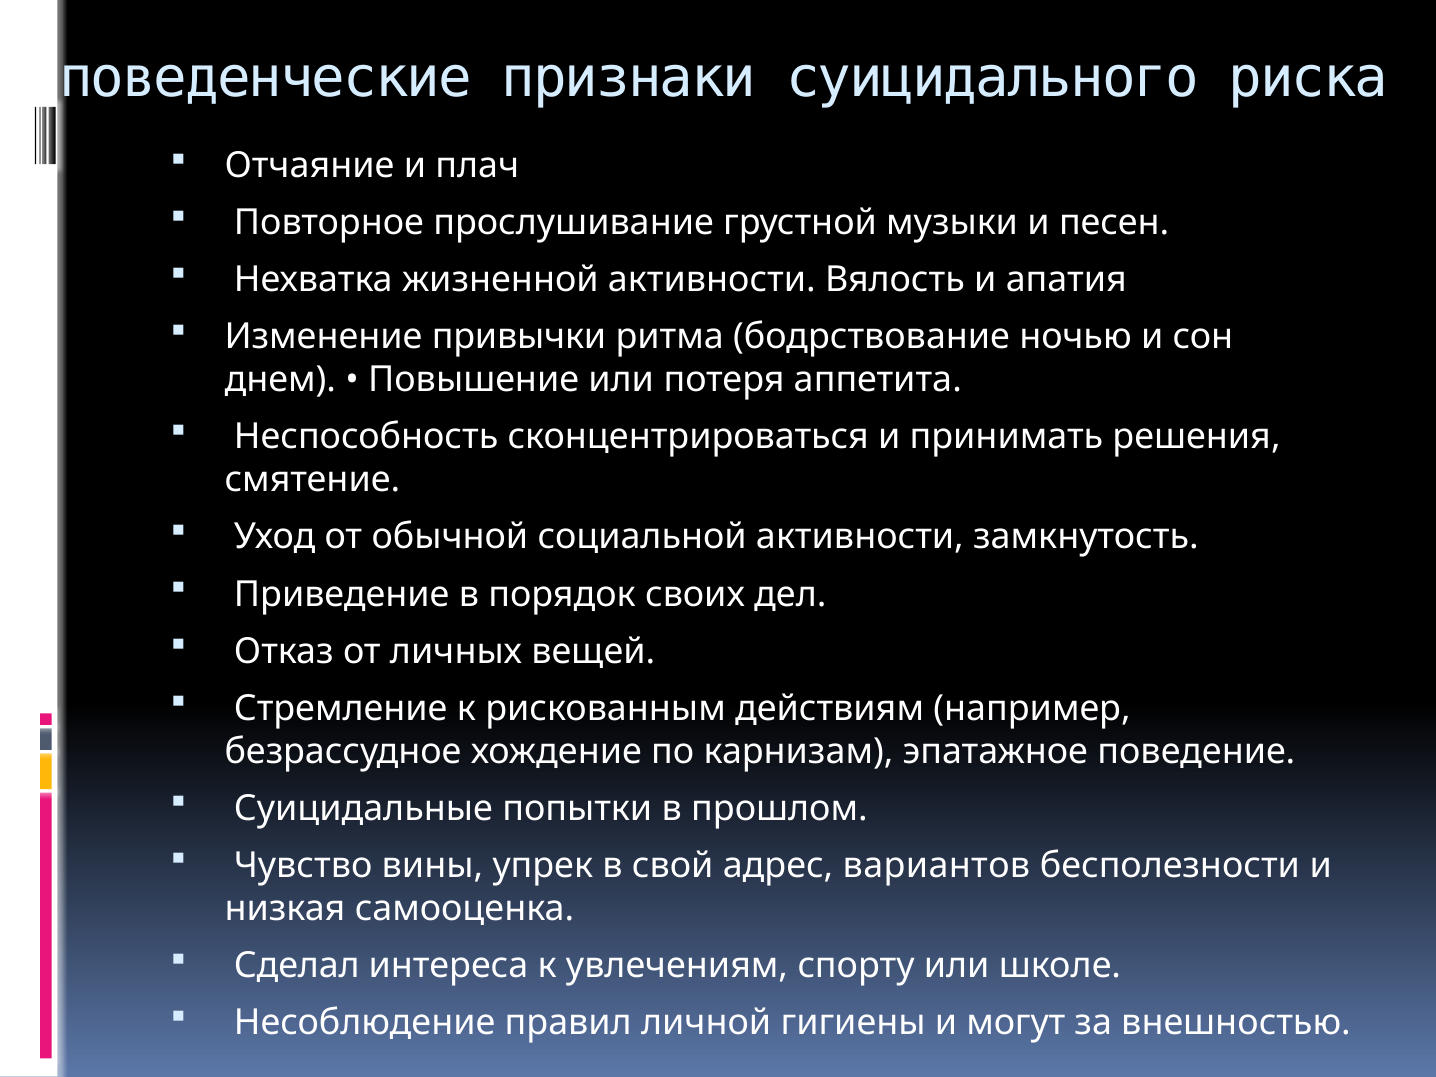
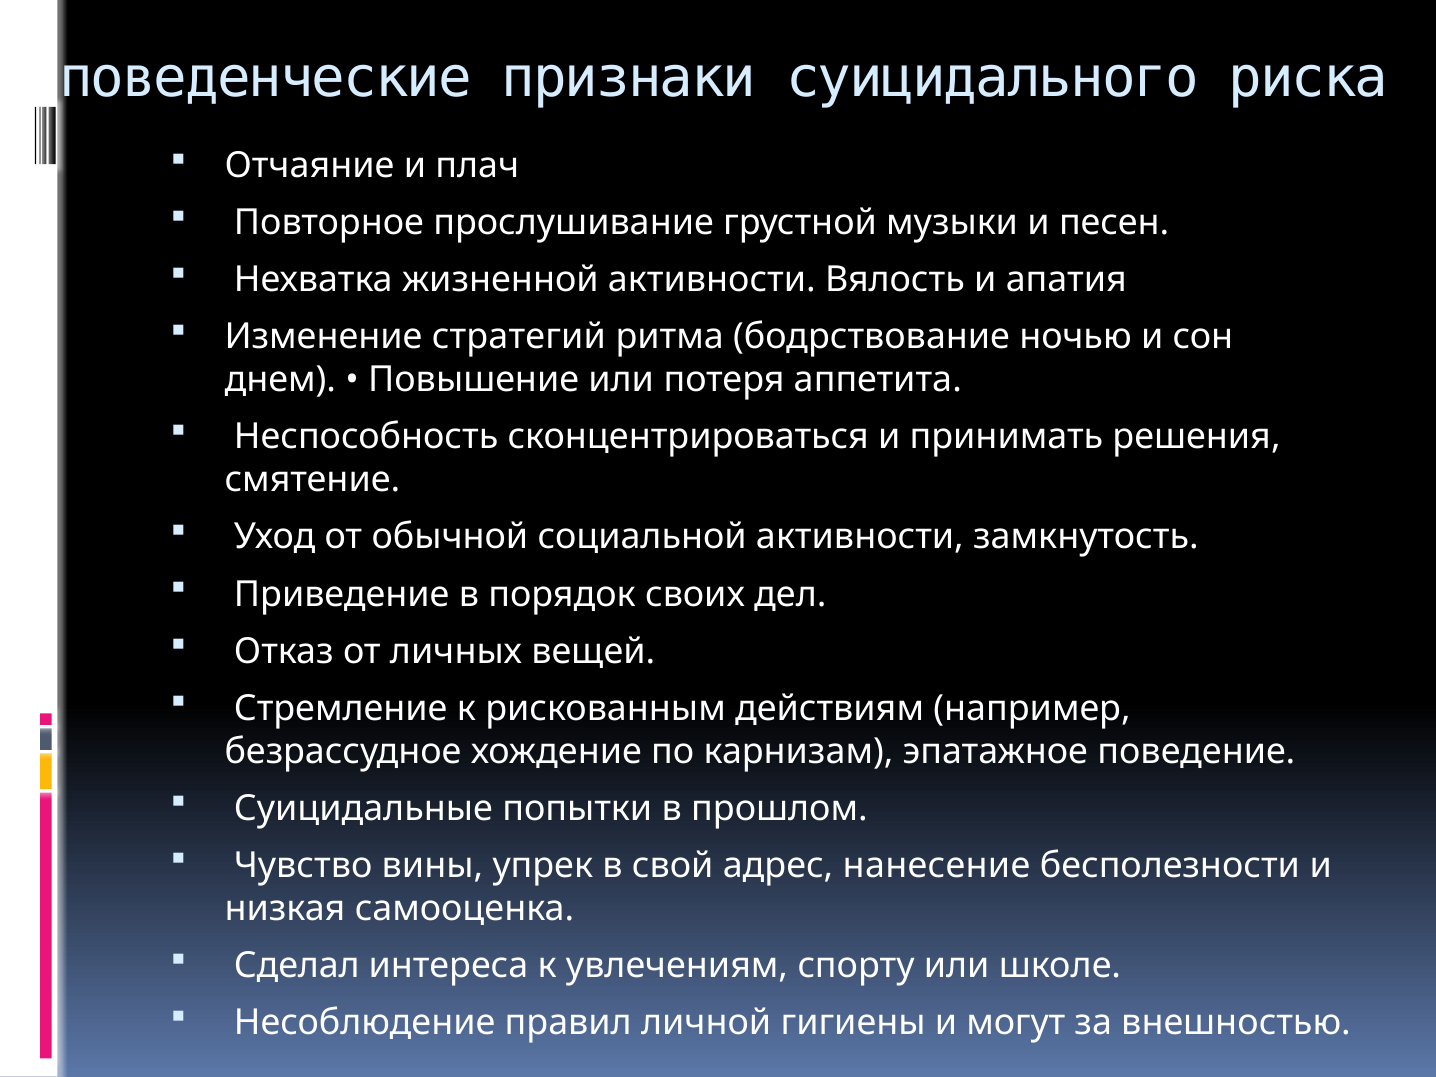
привычки: привычки -> стратегий (519, 337)
вариантов: вариантов -> нанесение (937, 865)
